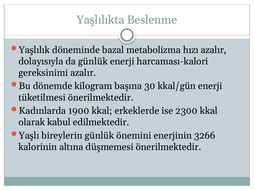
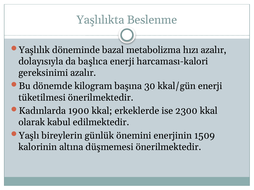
da günlük: günlük -> başlıca (93, 61)
3266: 3266 -> 1509 (205, 136)
